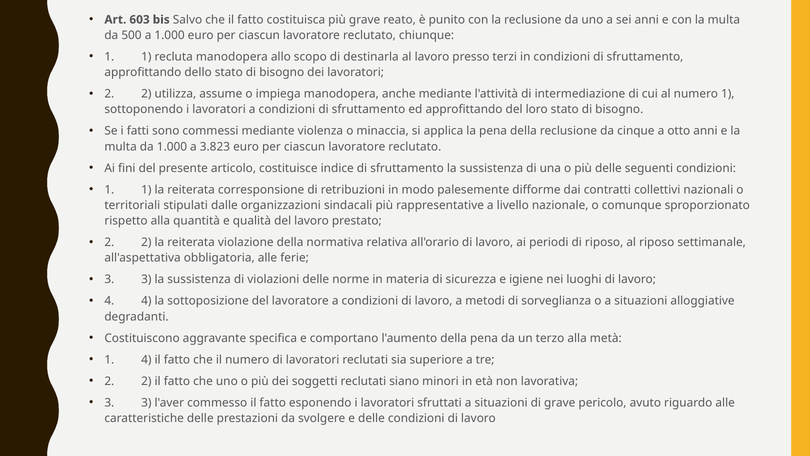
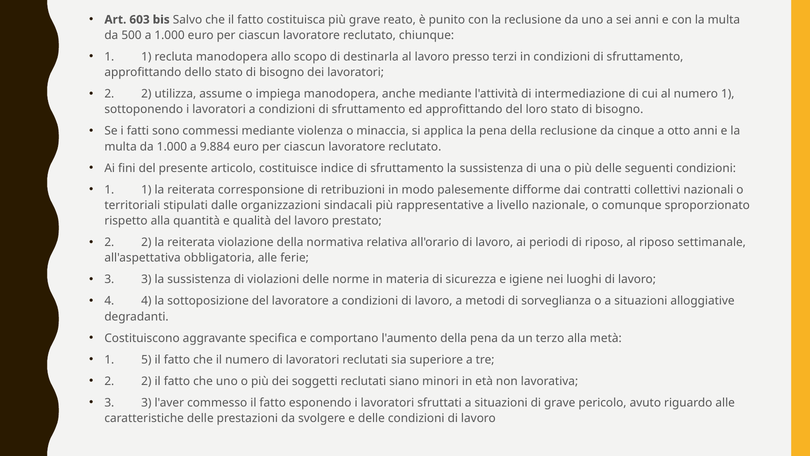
3.823: 3.823 -> 9.884 (215, 147)
1 4: 4 -> 5 (146, 359)
